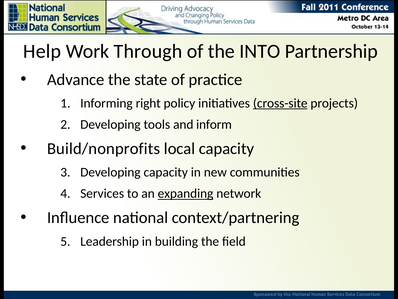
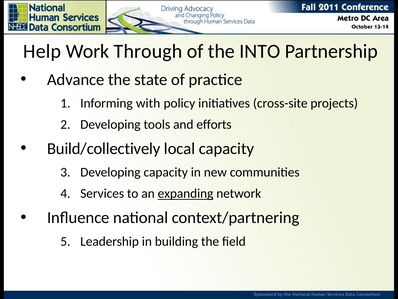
right: right -> with (148, 103)
cross-site underline: present -> none (280, 103)
inform: inform -> efforts (214, 124)
Build/nonprofits: Build/nonprofits -> Build/collectively (104, 148)
